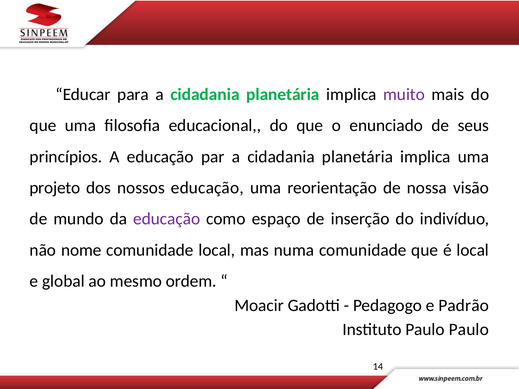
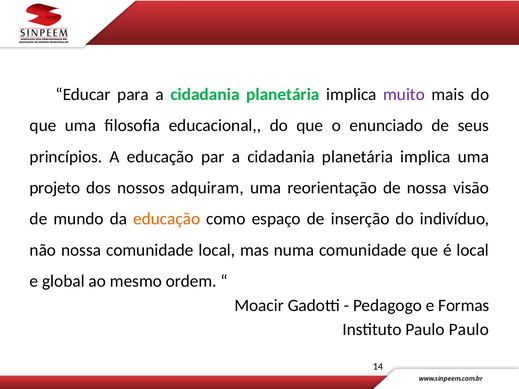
nossos educação: educação -> adquiram (207, 188)
educação colour: purple -> orange (167, 219)
não nome: nome -> nossa (81, 250)
Padrão: Padrão -> Formas (464, 306)
